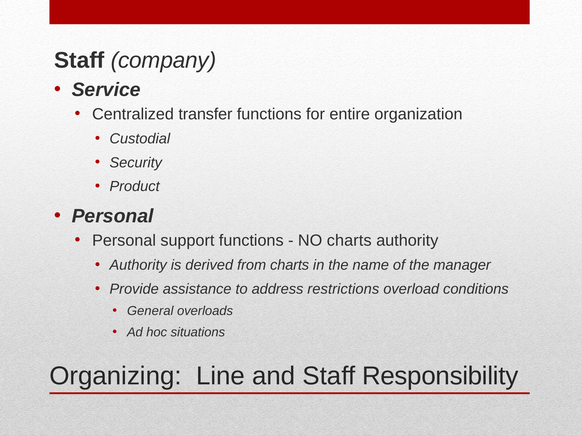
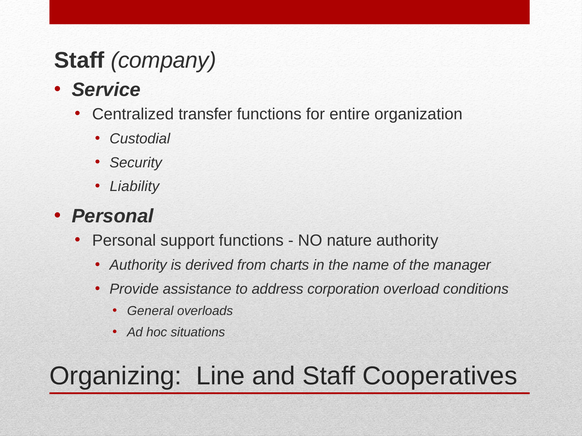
Product: Product -> Liability (135, 187)
NO charts: charts -> nature (349, 241)
restrictions: restrictions -> corporation (343, 289)
Responsibility: Responsibility -> Cooperatives (440, 376)
